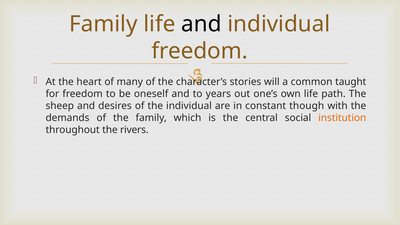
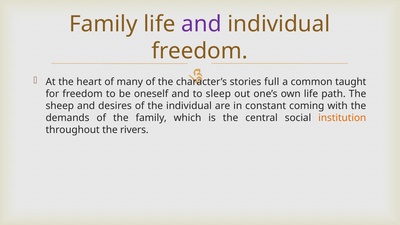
and colour: black -> purple (201, 24)
will: will -> full (272, 82)
years: years -> sleep (218, 94)
though: though -> coming (307, 106)
